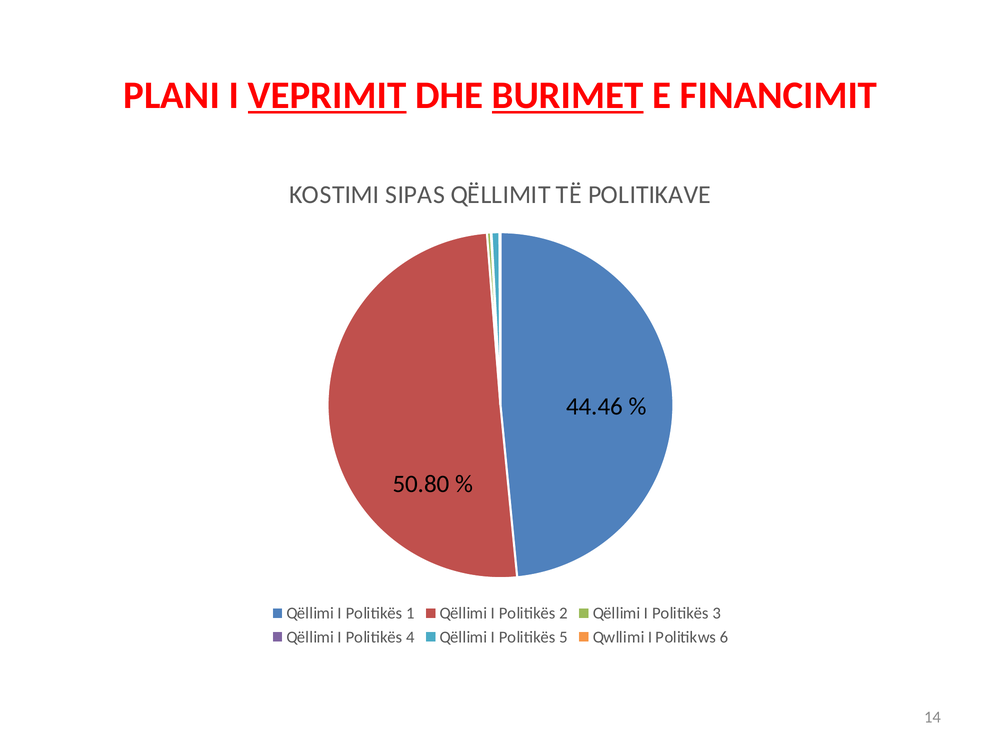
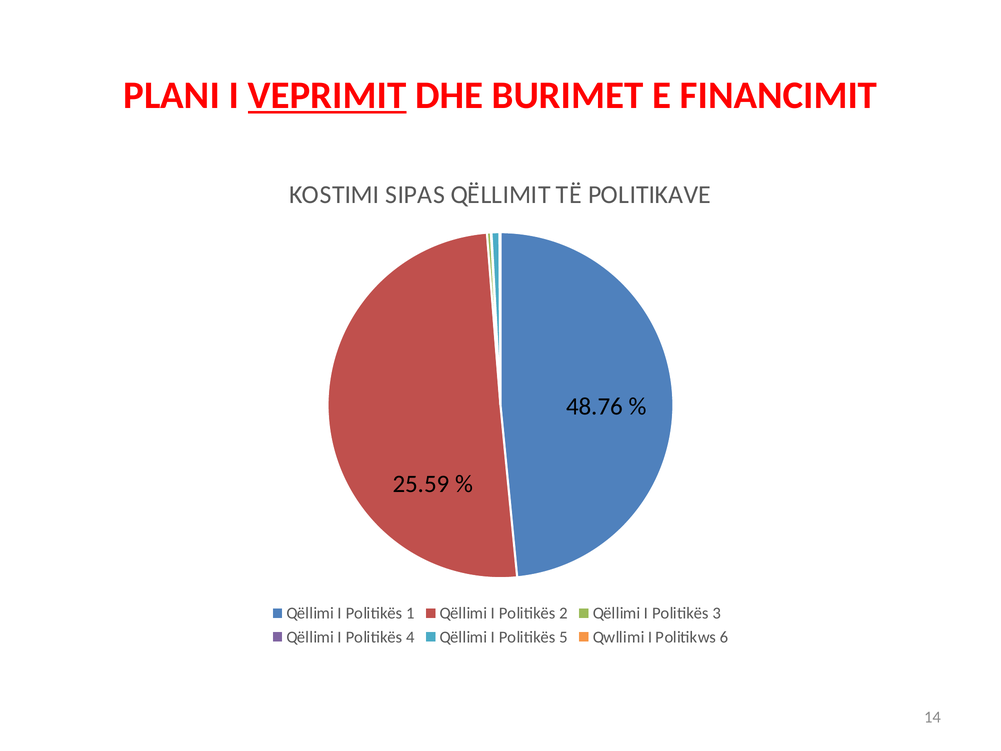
BURIMET underline: present -> none (568, 95)
44.46: 44.46 -> 48.76 (595, 407)
50.80: 50.80 -> 25.59 (421, 484)
